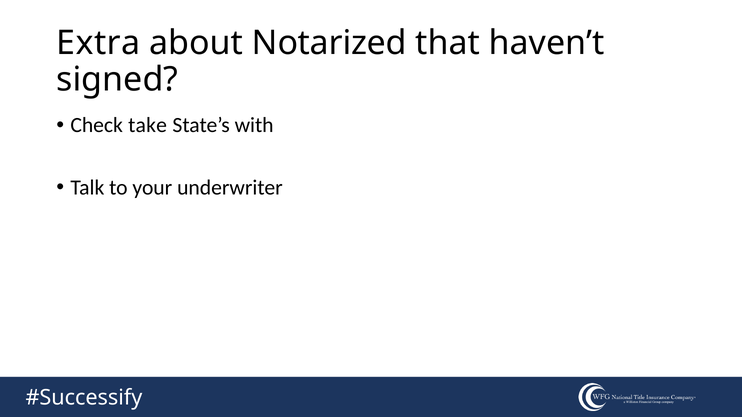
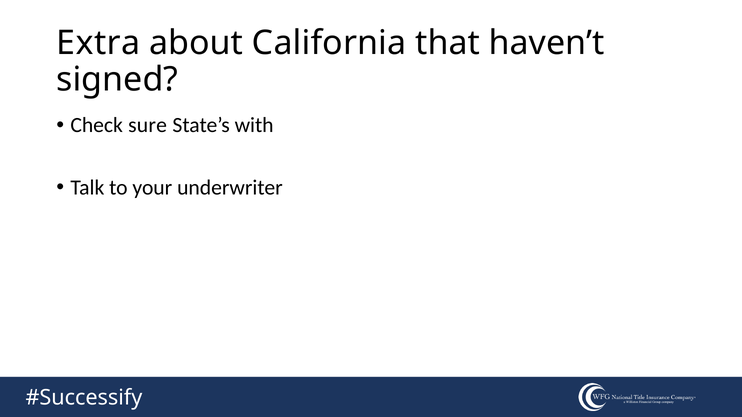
Notarized: Notarized -> California (329, 43)
take: take -> sure (148, 125)
